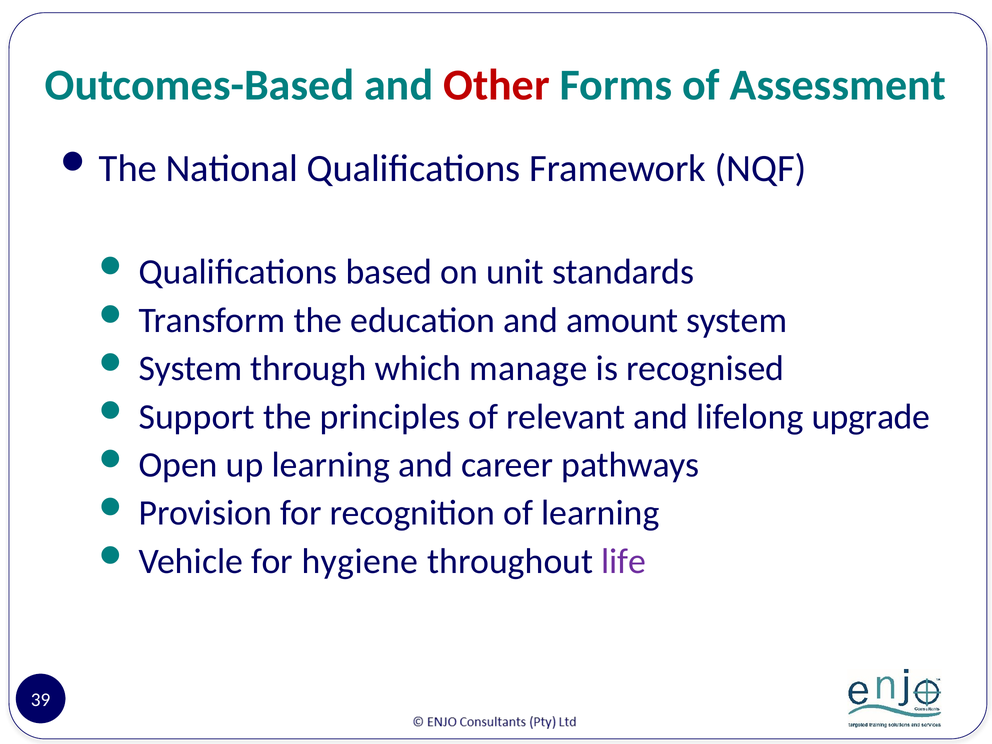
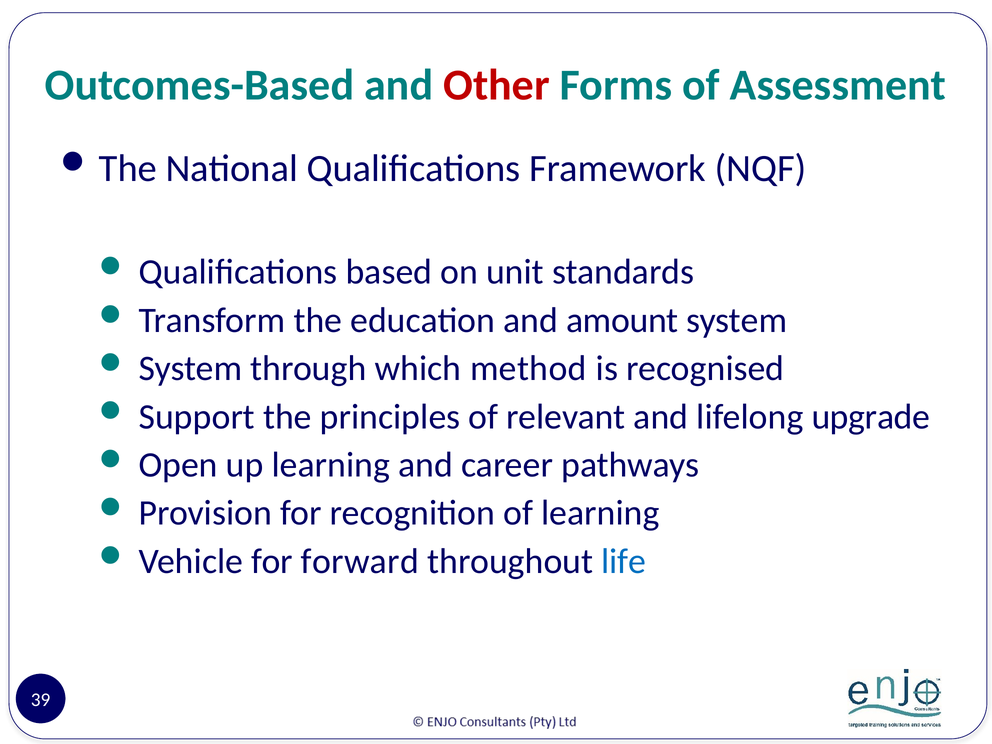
manage: manage -> method (528, 369)
hygiene: hygiene -> forward (360, 561)
life colour: purple -> blue (624, 561)
